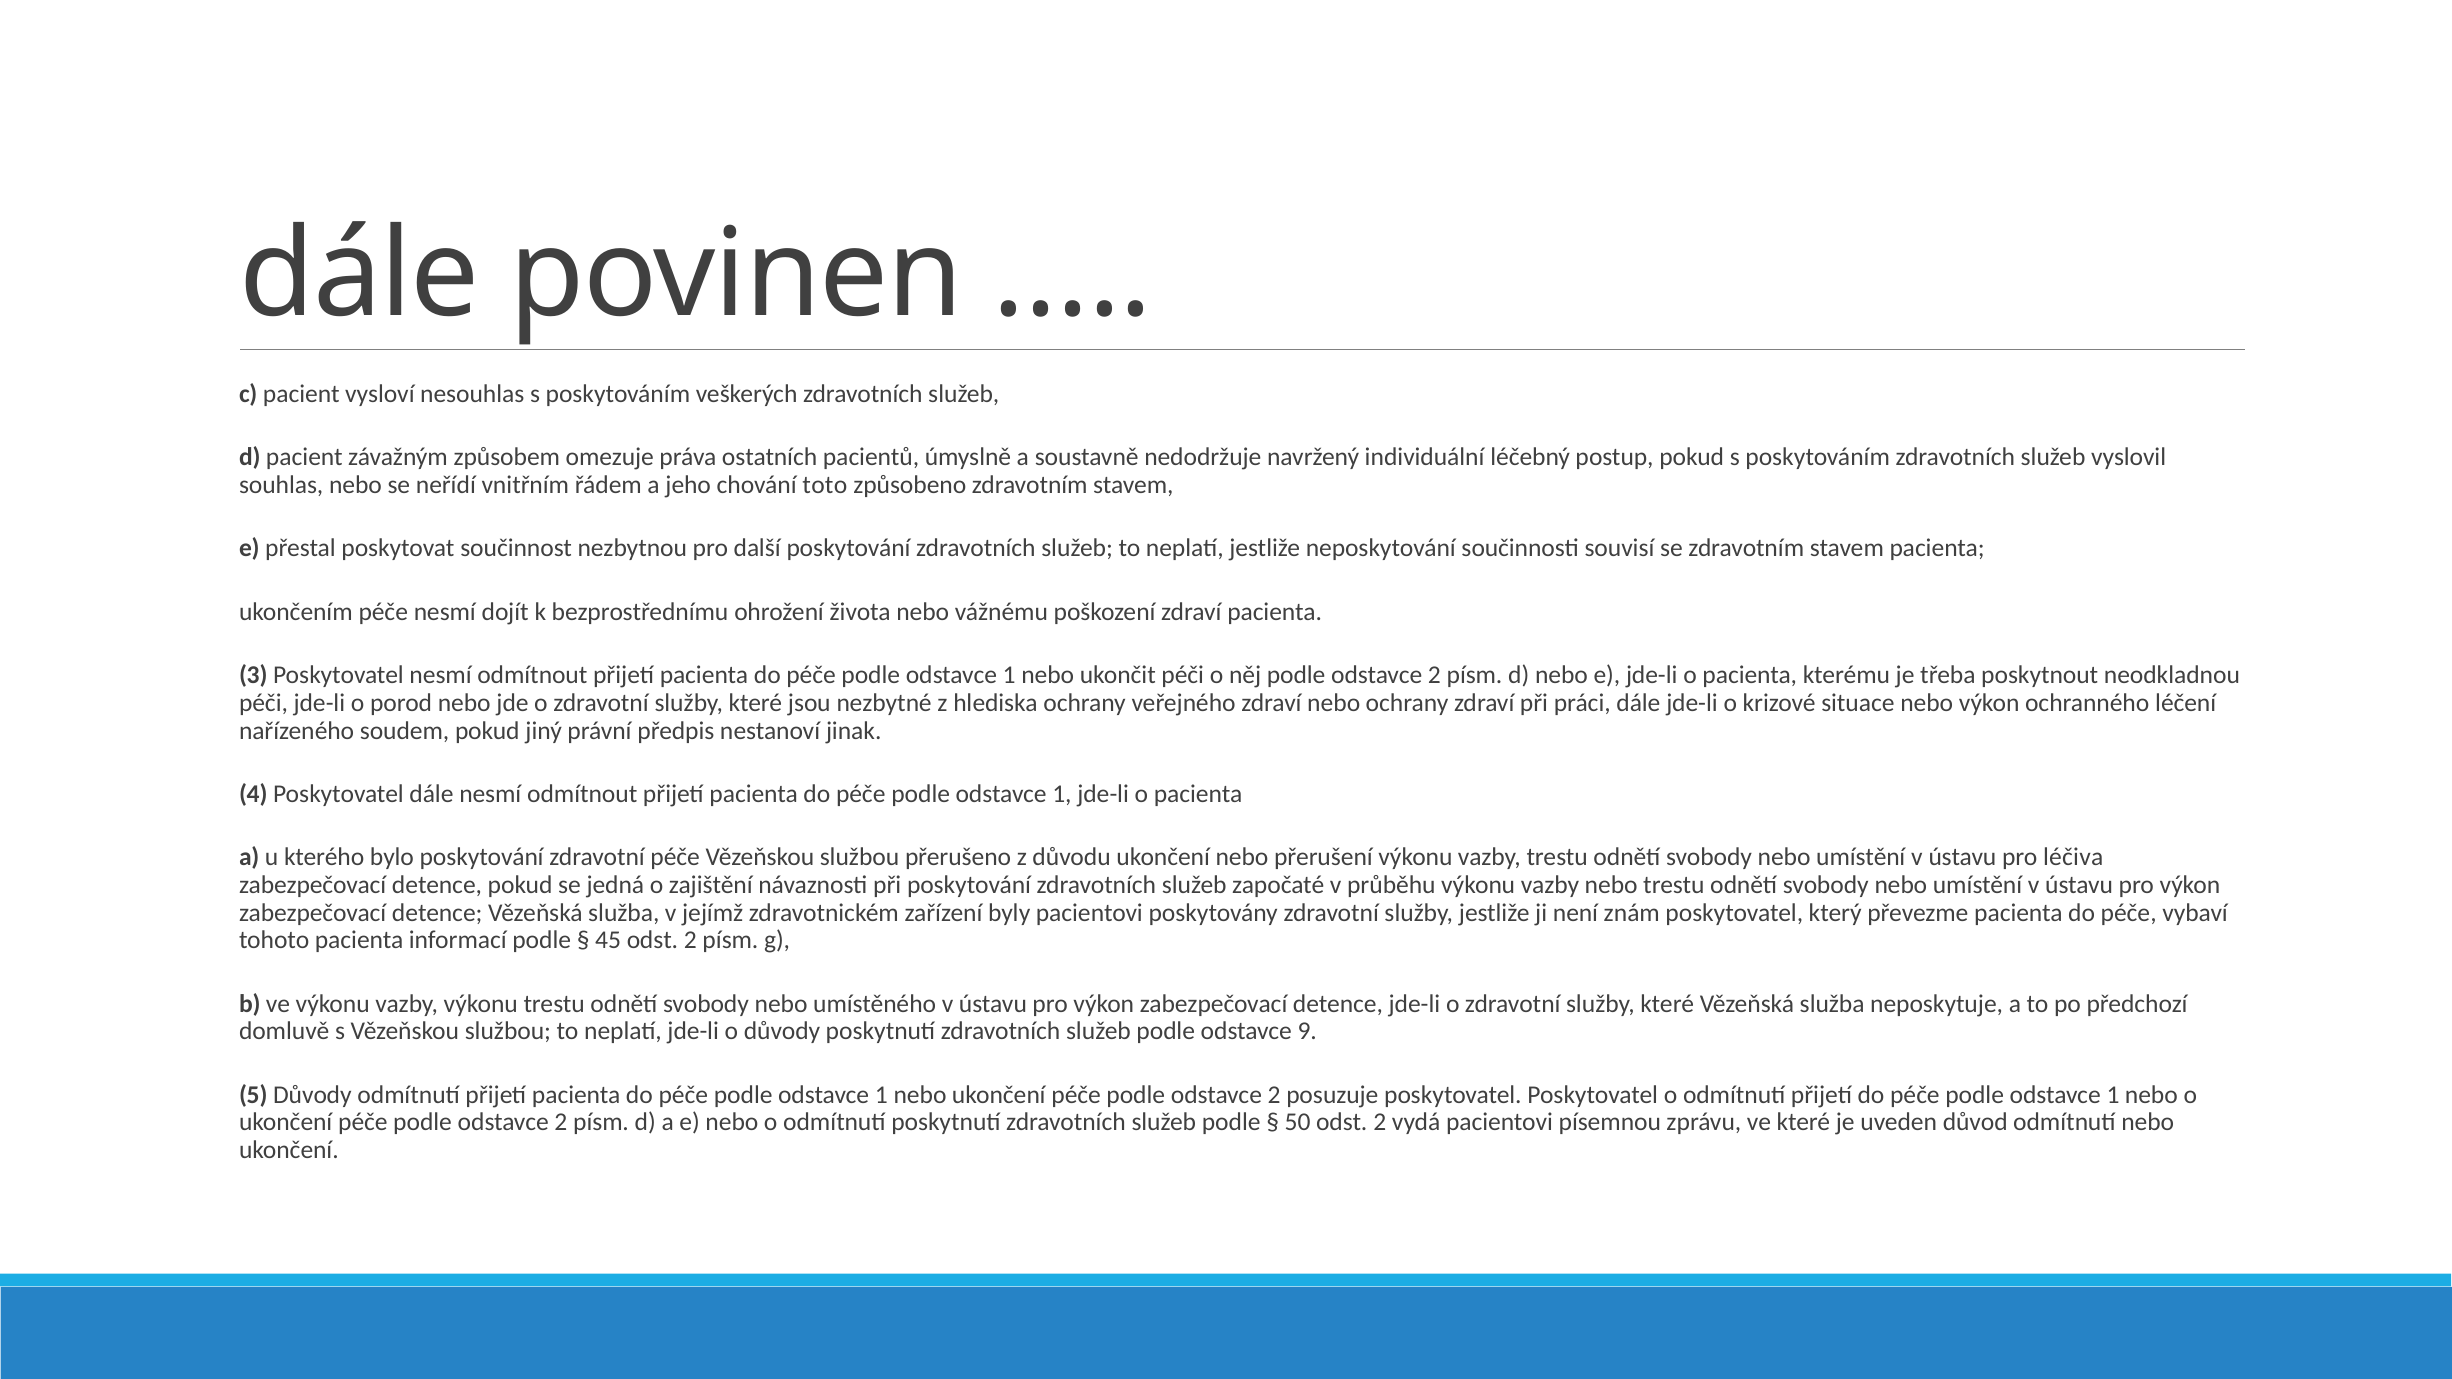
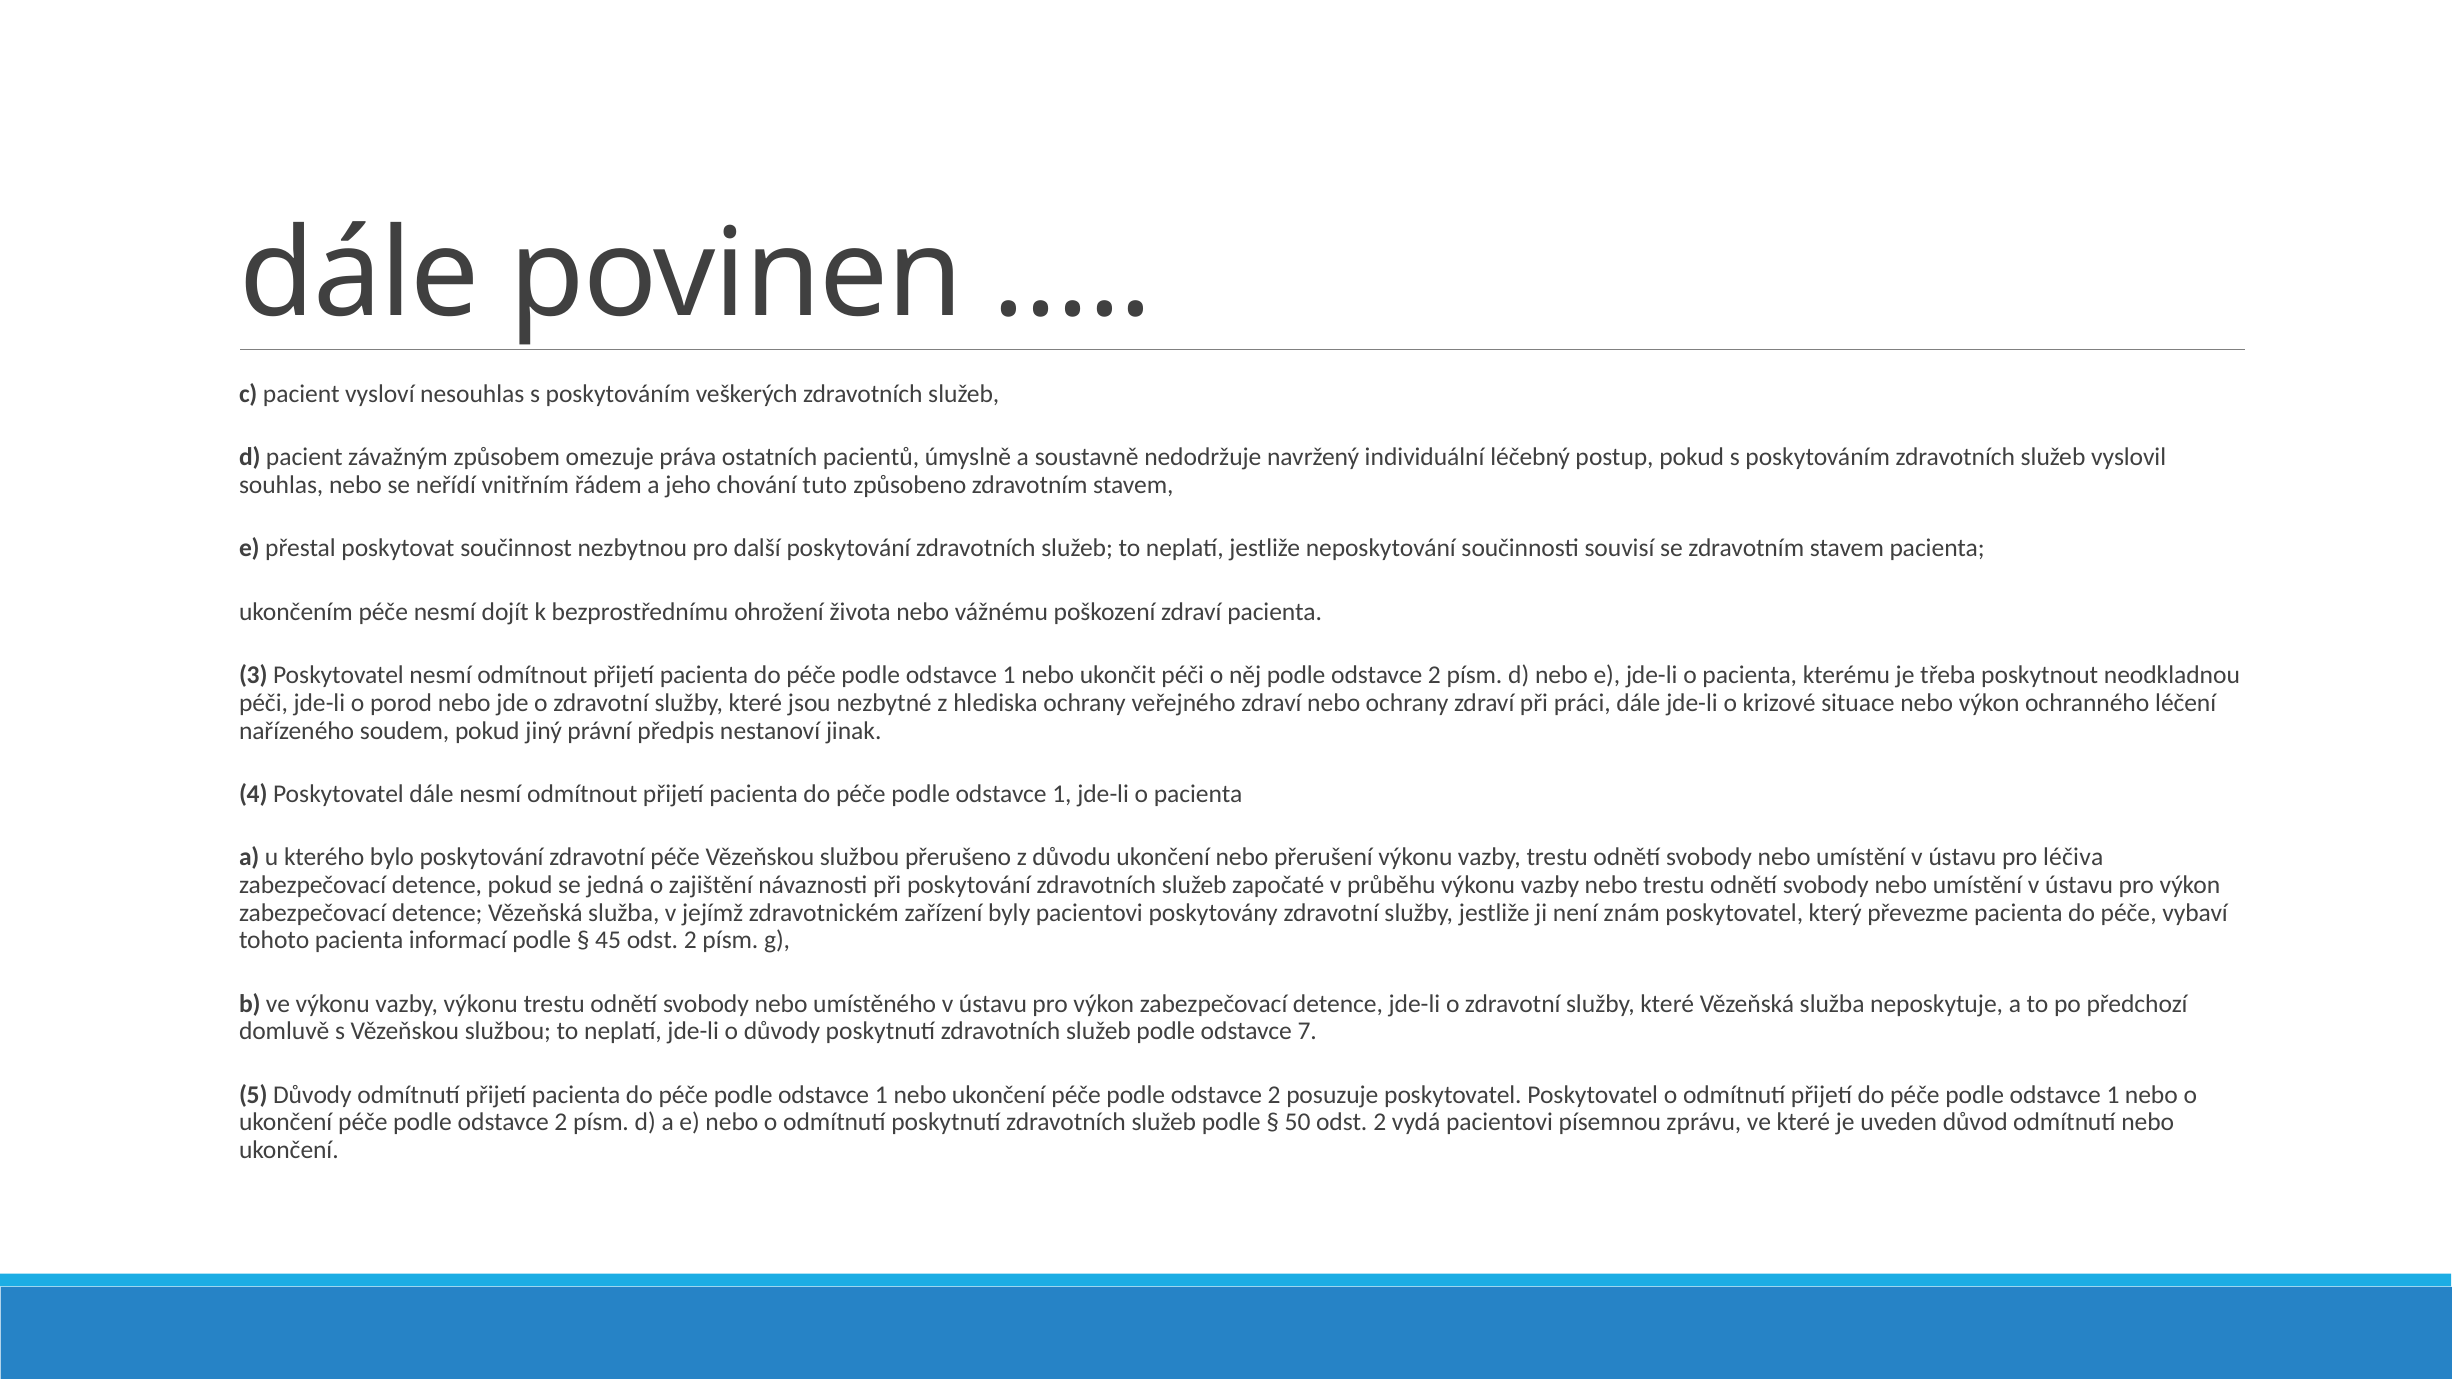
toto: toto -> tuto (825, 485)
9: 9 -> 7 (1307, 1032)
